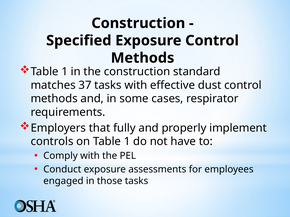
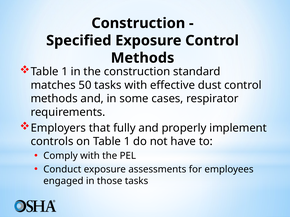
37: 37 -> 50 (85, 85)
